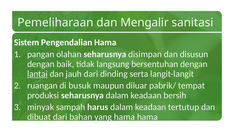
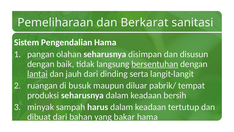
Mengalir: Mengalir -> Berkarat (145, 22)
bersentuhan underline: none -> present (155, 64)
yang hama: hama -> bakar (124, 117)
